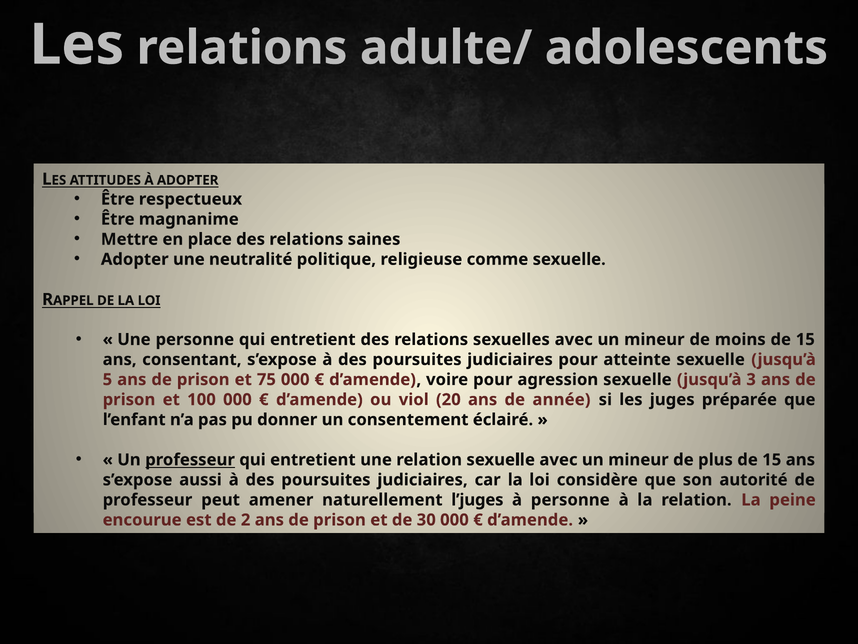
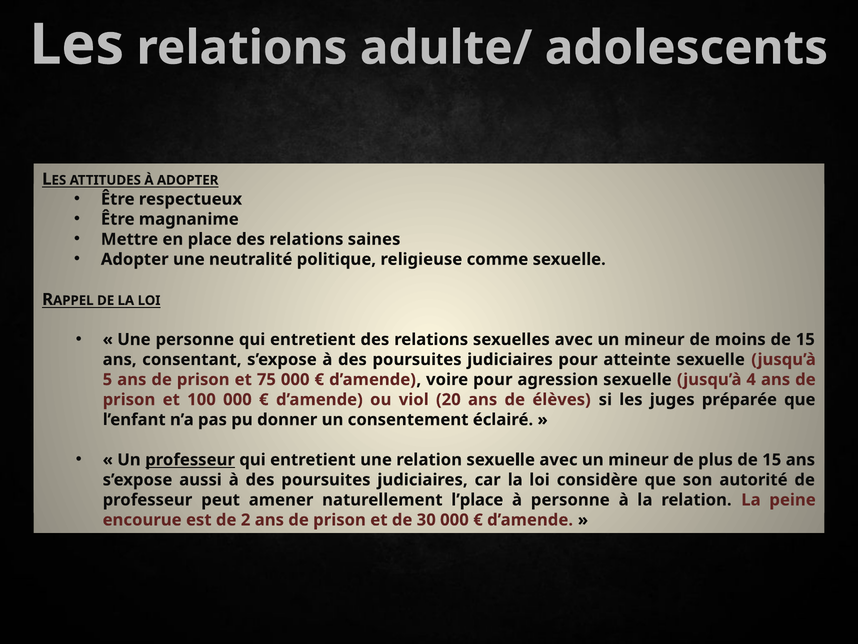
3: 3 -> 4 (751, 379)
année: année -> élèves (562, 399)
l’juges: l’juges -> l’place (477, 499)
